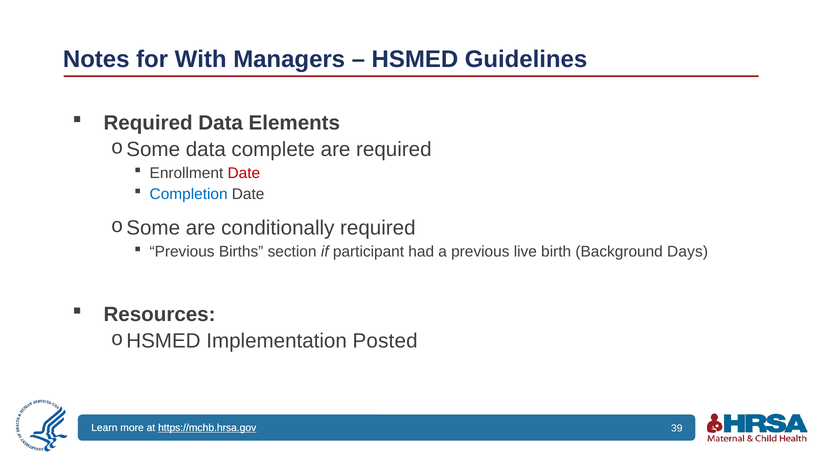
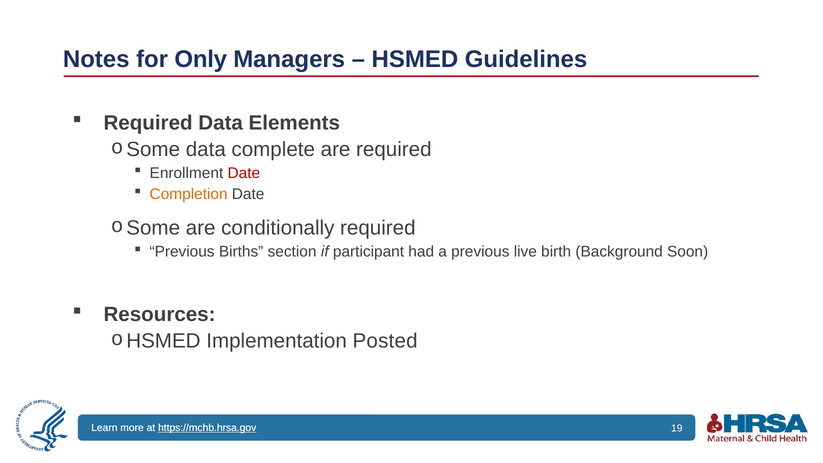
With: With -> Only (201, 59)
Completion colour: blue -> orange (189, 194)
Days: Days -> Soon (688, 252)
39: 39 -> 19 (677, 429)
